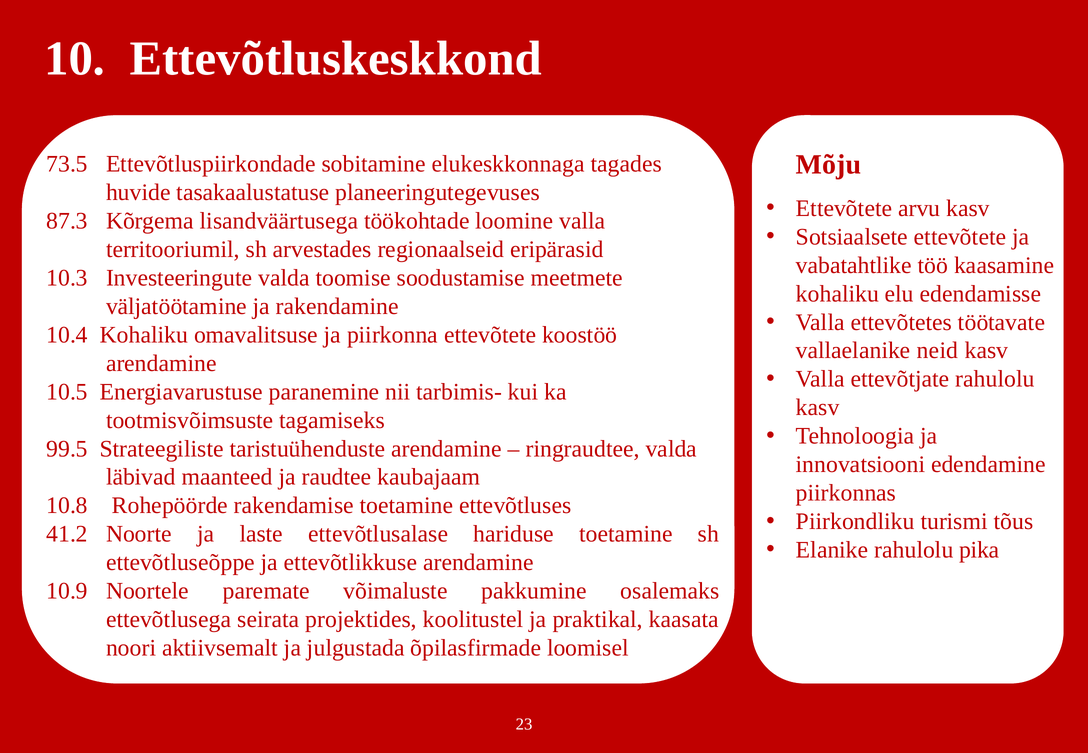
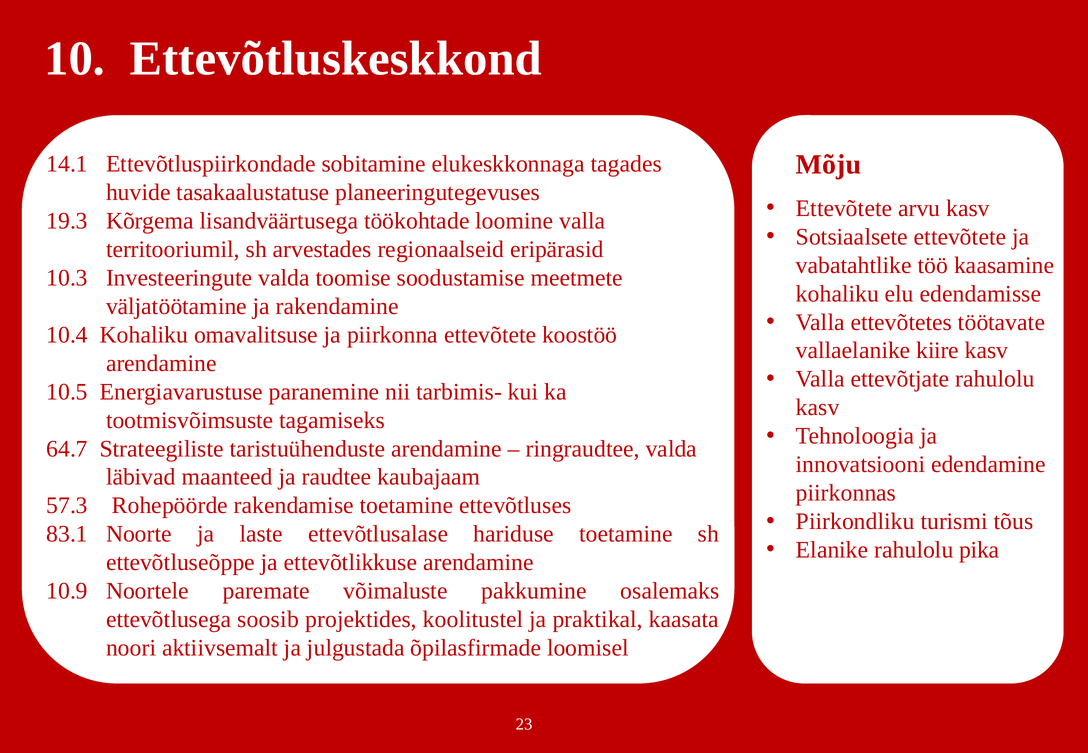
73.5: 73.5 -> 14.1 (67, 164)
87.3: 87.3 -> 19.3 (67, 221)
neid: neid -> kiire (938, 351)
99.5: 99.5 -> 64.7 (67, 449)
10.8: 10.8 -> 57.3 (67, 506)
41.2: 41.2 -> 83.1 (67, 534)
seirata: seirata -> soosib (268, 620)
